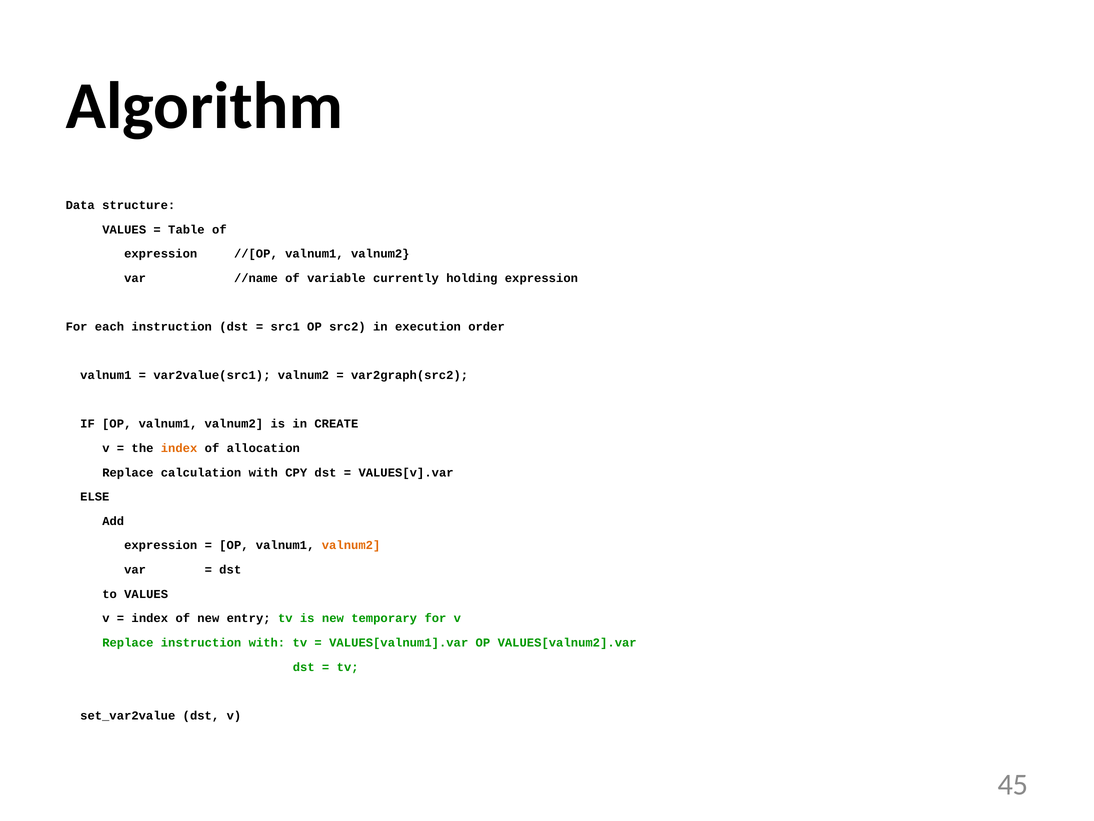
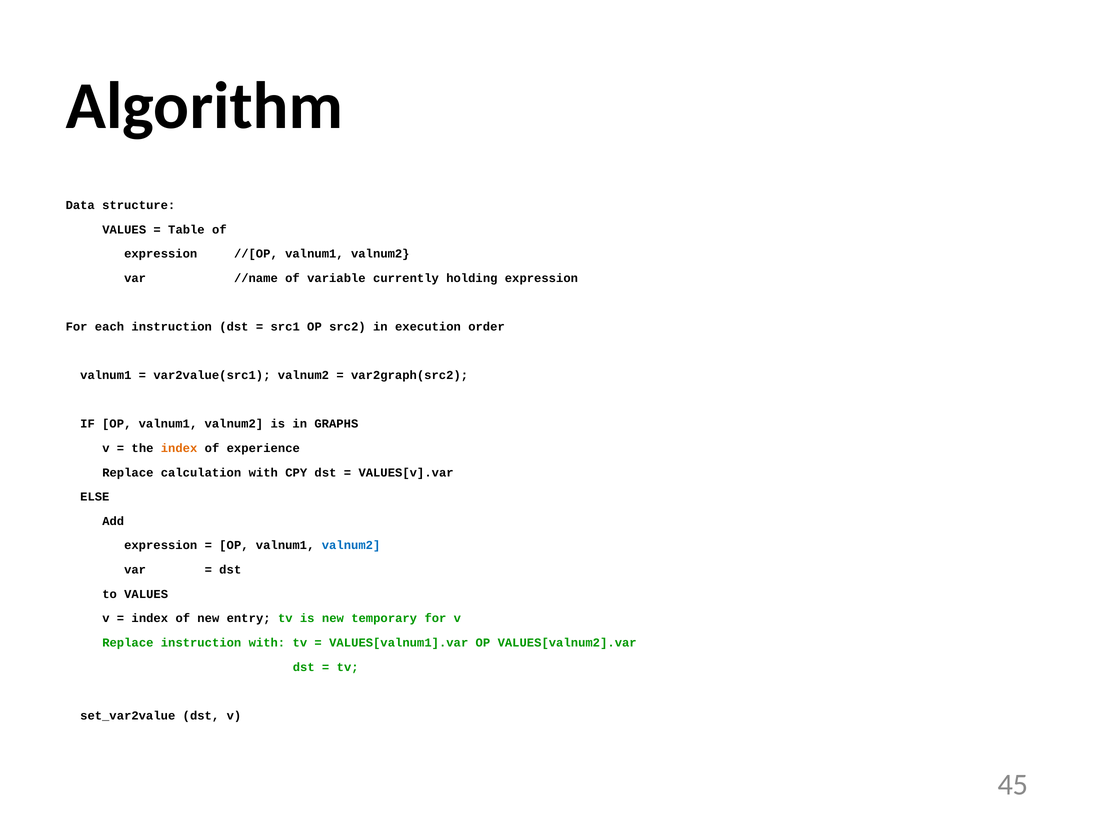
CREATE: CREATE -> GRAPHS (336, 424)
allocation: allocation -> experience (263, 448)
valnum2 colour: orange -> blue (351, 545)
